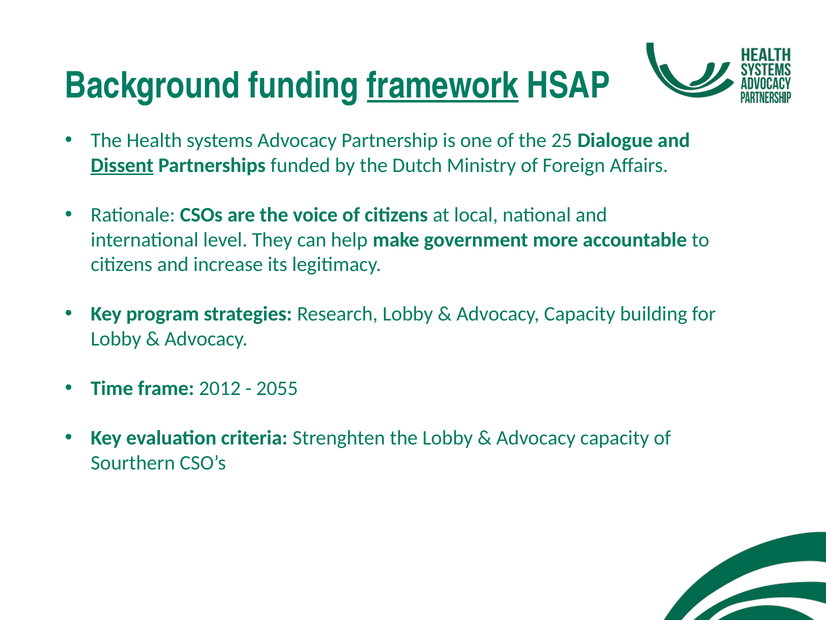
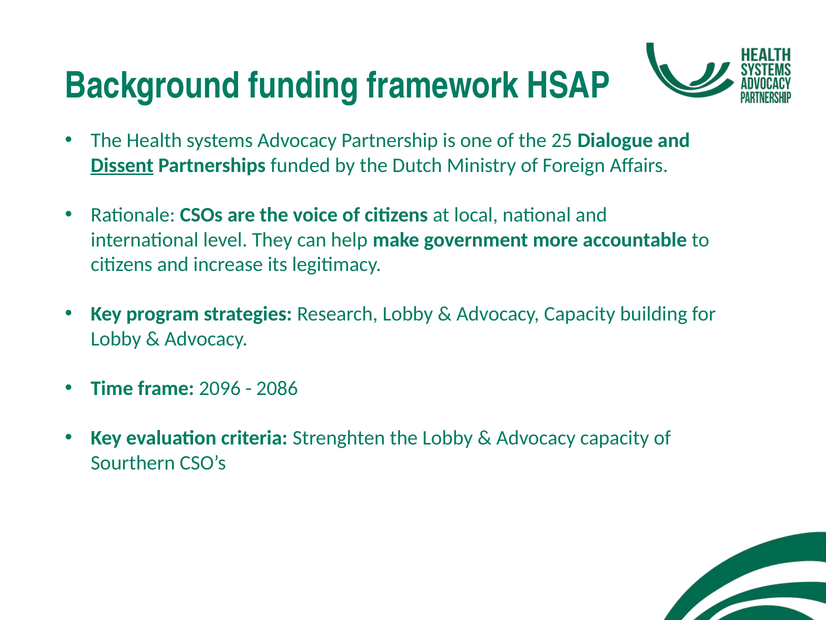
framework underline: present -> none (443, 85)
2012: 2012 -> 2096 (220, 388)
2055: 2055 -> 2086 (277, 388)
